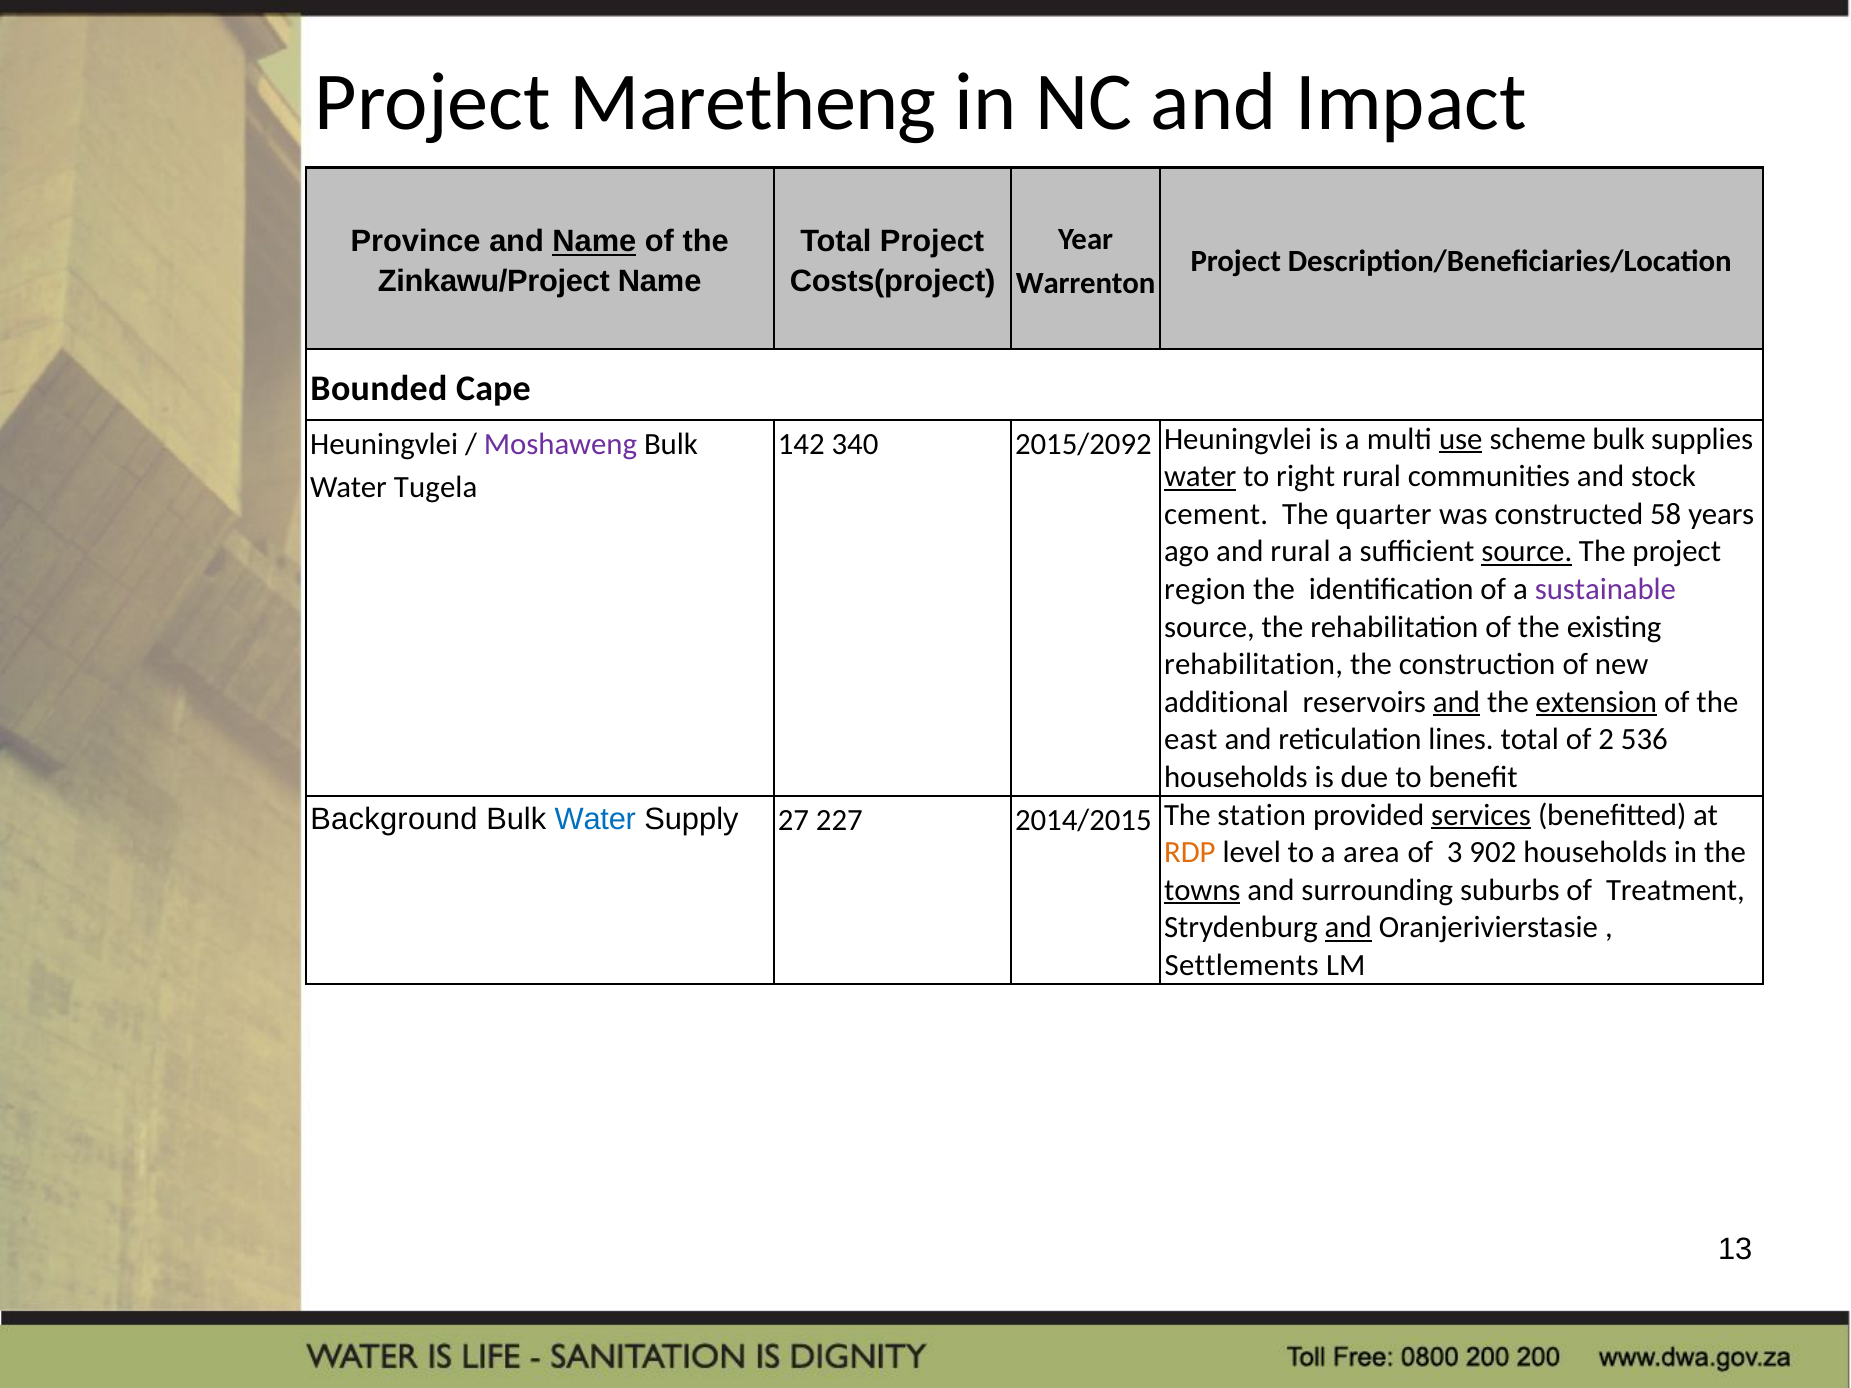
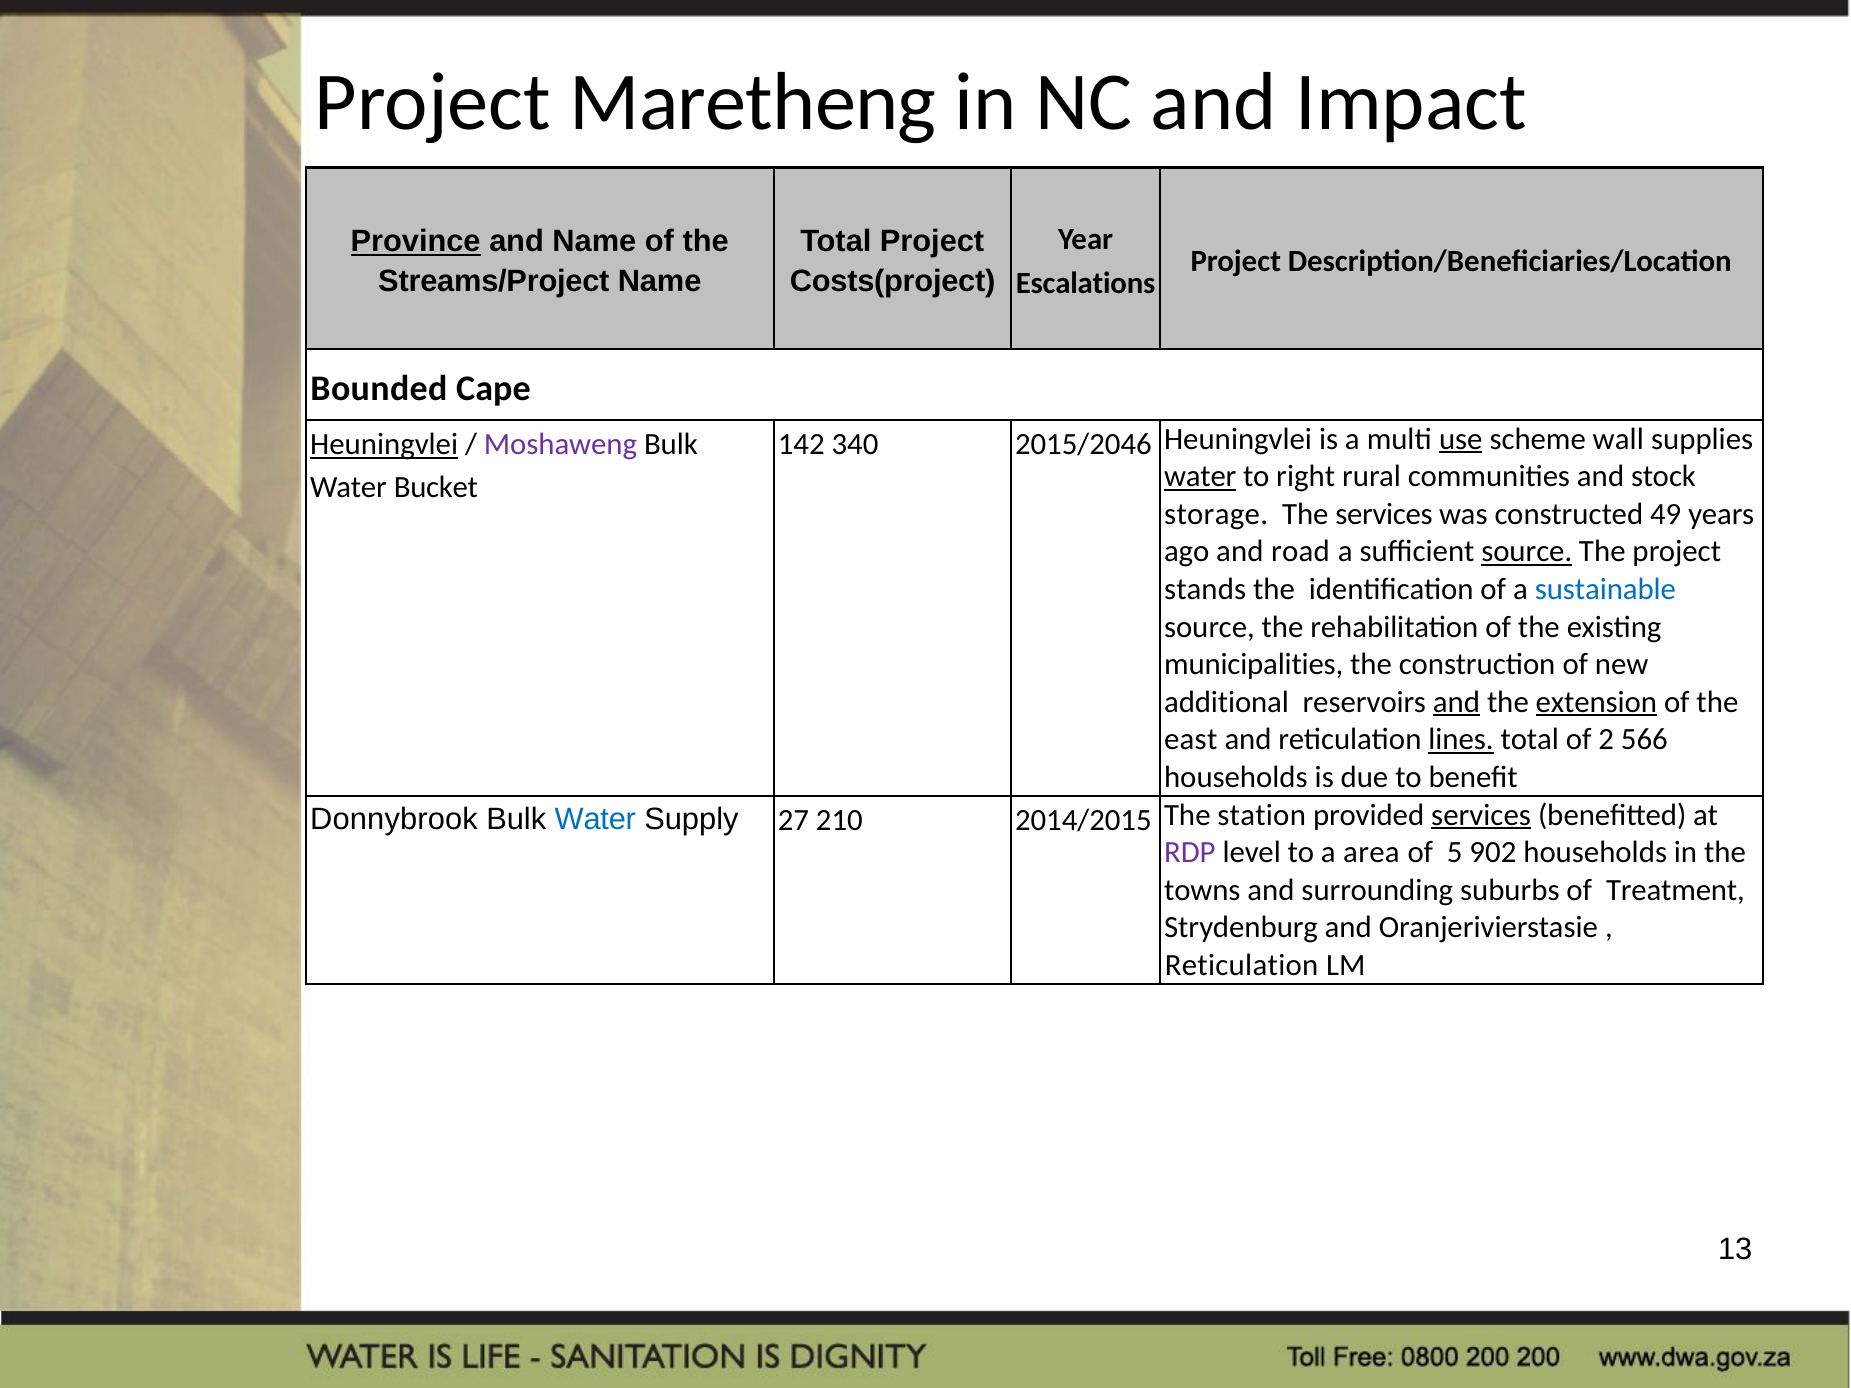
Province underline: none -> present (416, 242)
Name underline: present -> none (594, 242)
Zinkawu/Project: Zinkawu/Project -> Streams/Project (494, 281)
Warrenton: Warrenton -> Escalations (1086, 283)
Heuningvlei underline: none -> present (384, 445)
2015/2092: 2015/2092 -> 2015/2046 (1083, 445)
scheme bulk: bulk -> wall (1618, 439)
Tugela: Tugela -> Bucket (436, 488)
cement: cement -> storage (1216, 514)
The quarter: quarter -> services (1384, 514)
58: 58 -> 49 (1666, 514)
and rural: rural -> road (1300, 552)
region: region -> stands (1205, 589)
sustainable colour: purple -> blue (1605, 589)
rehabilitation: rehabilitation -> municipalities (1254, 665)
lines underline: none -> present (1461, 740)
536: 536 -> 566 (1644, 740)
Background: Background -> Donnybrook (394, 819)
227: 227 -> 210 (839, 821)
RDP colour: orange -> purple (1190, 853)
3: 3 -> 5 (1455, 853)
towns underline: present -> none (1202, 890)
and underline: present -> none (1348, 928)
Settlements: Settlements -> Reticulation (1242, 965)
